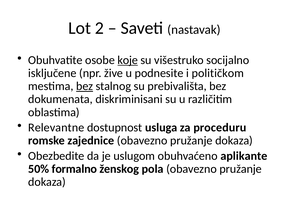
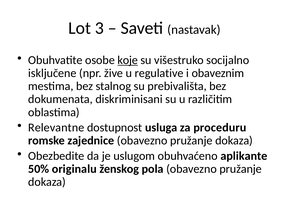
2: 2 -> 3 (99, 28)
podnesite: podnesite -> regulative (159, 73)
političkom: političkom -> obaveznim (218, 73)
bez underline: present -> none (85, 86)
formalno: formalno -> originalu (74, 169)
